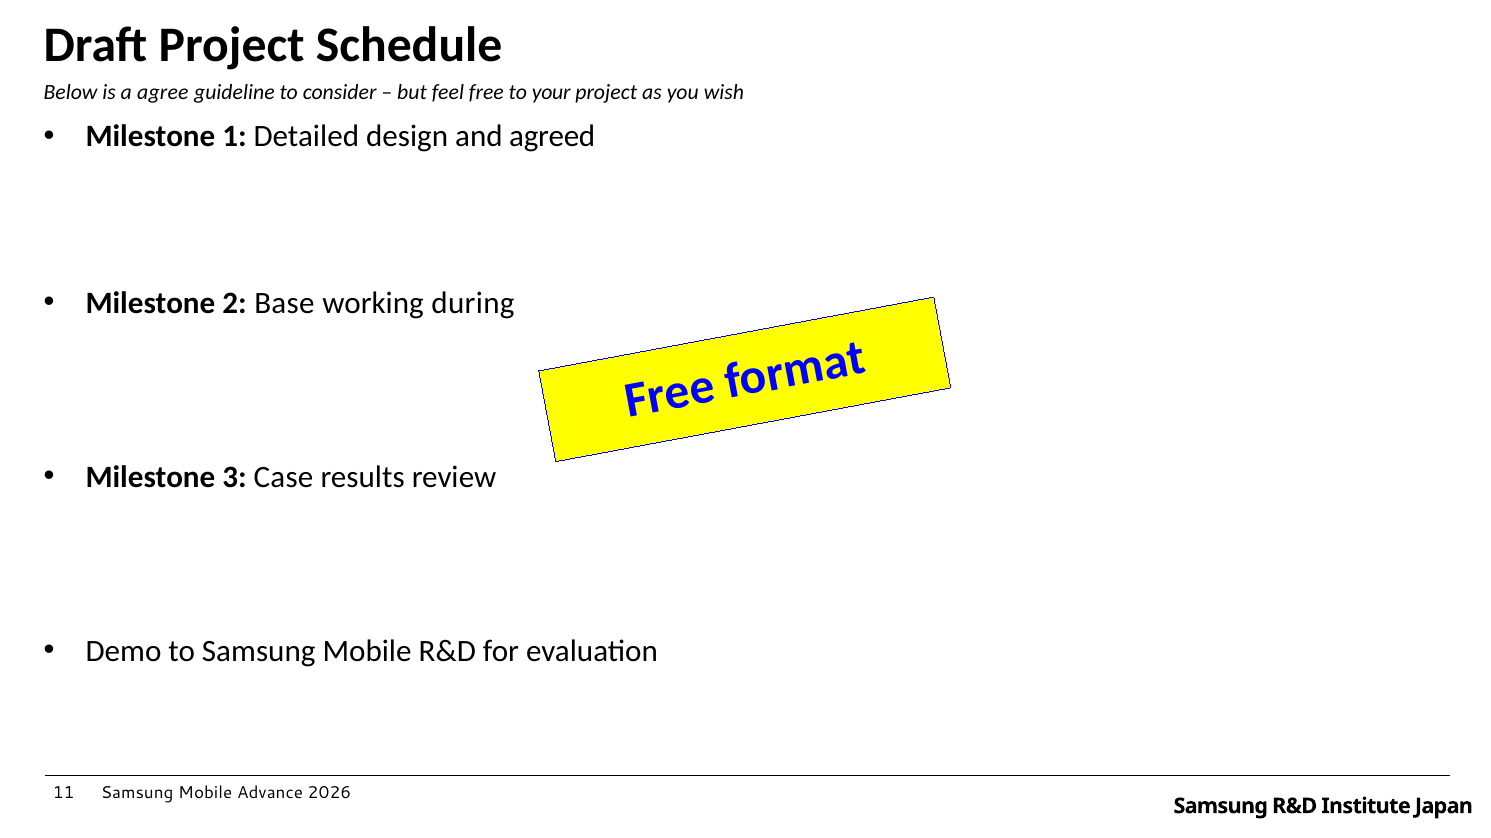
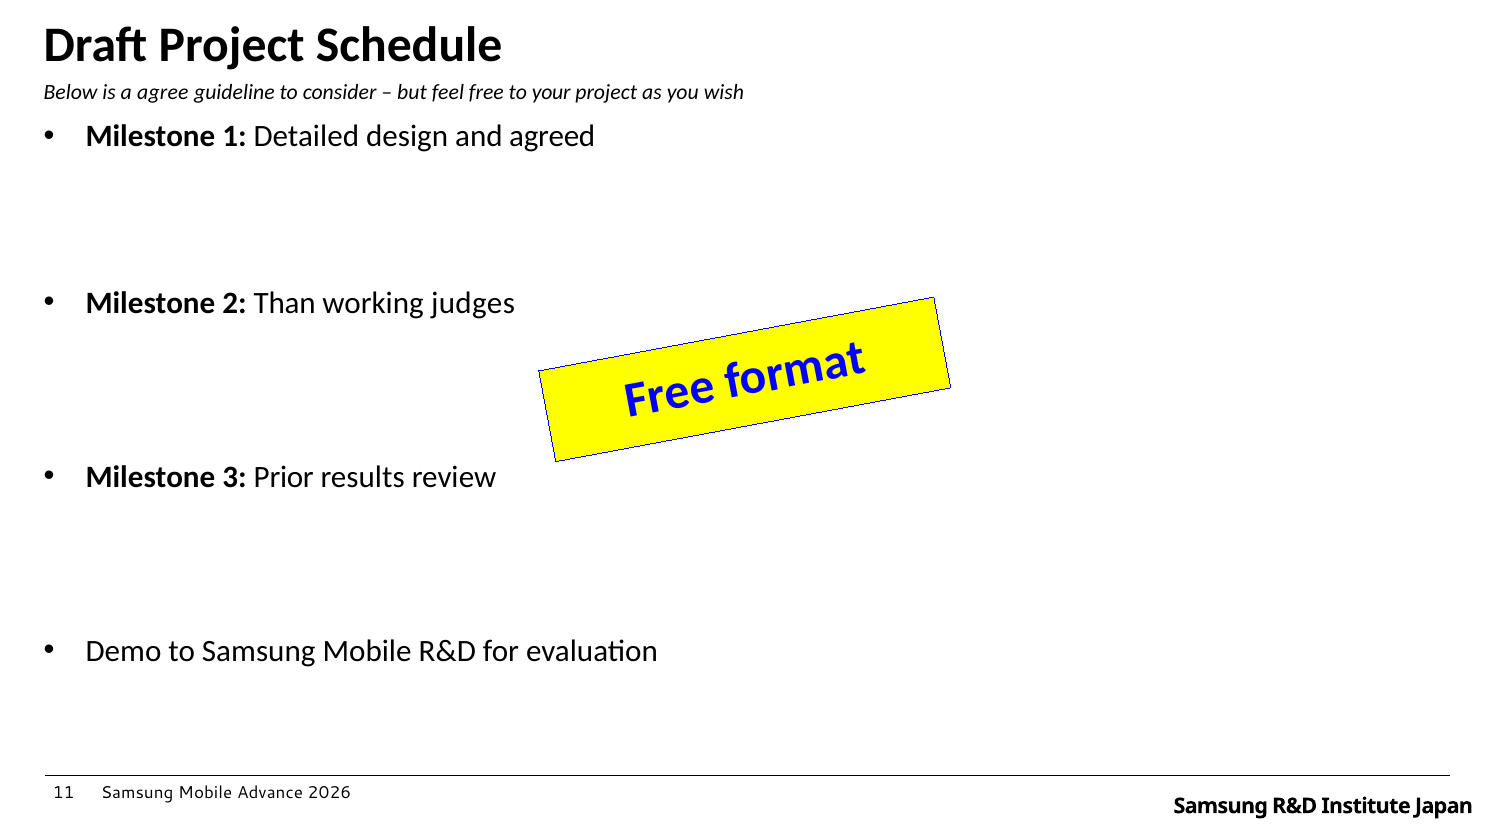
Base: Base -> Than (285, 303)
during: during -> judges (473, 303)
Case: Case -> Prior (284, 477)
